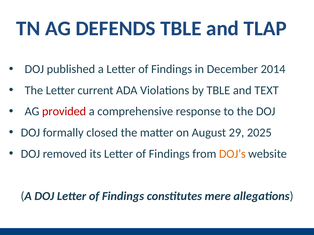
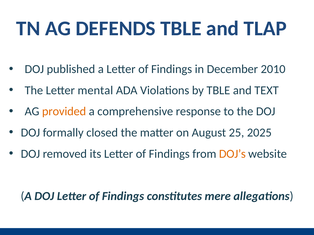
2014: 2014 -> 2010 (273, 69)
current: current -> mental (95, 91)
provided colour: red -> orange (64, 112)
29: 29 -> 25 (237, 133)
